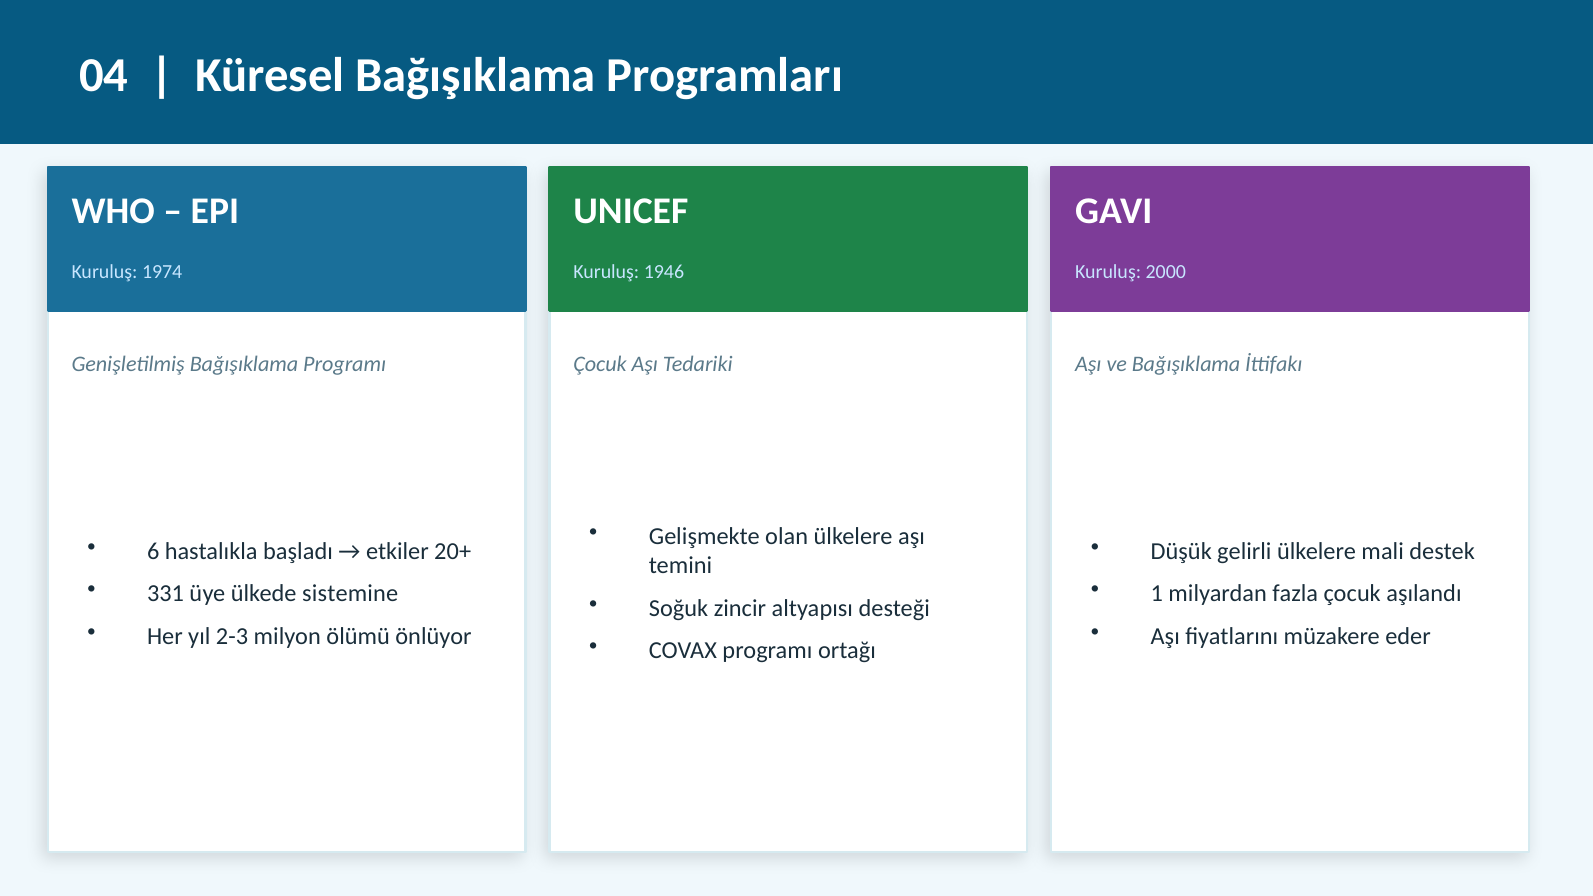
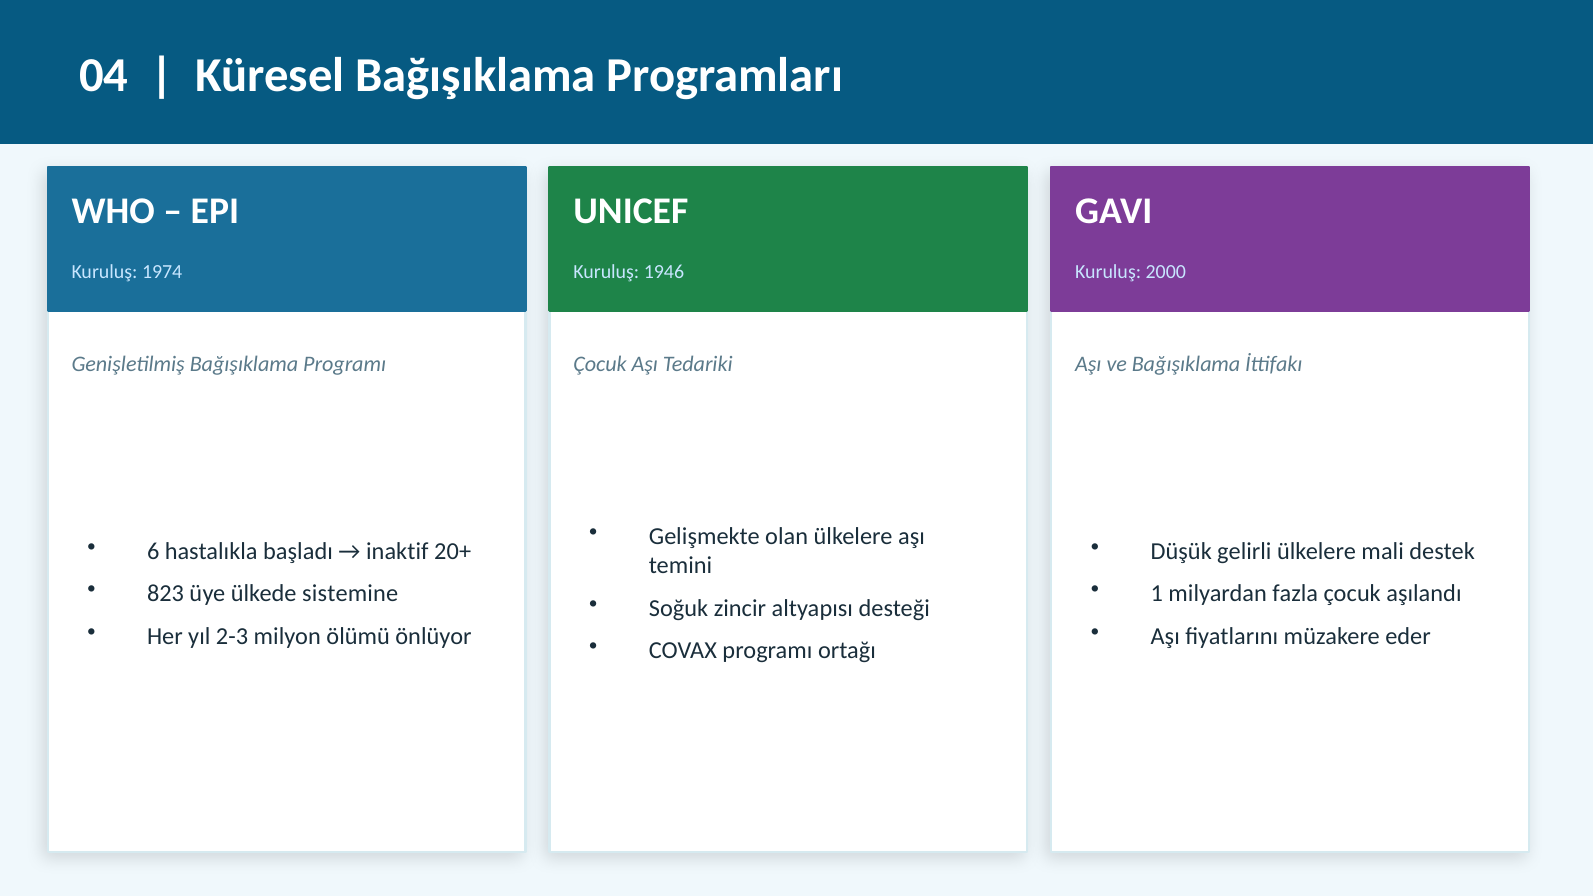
etkiler: etkiler -> inaktif (397, 551)
331: 331 -> 823 (166, 594)
